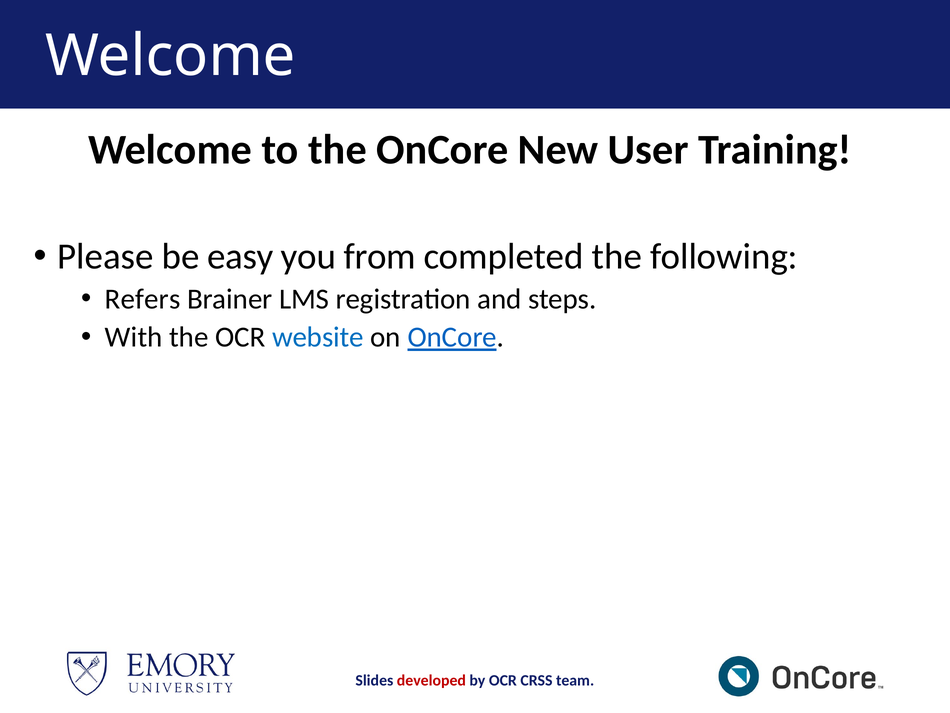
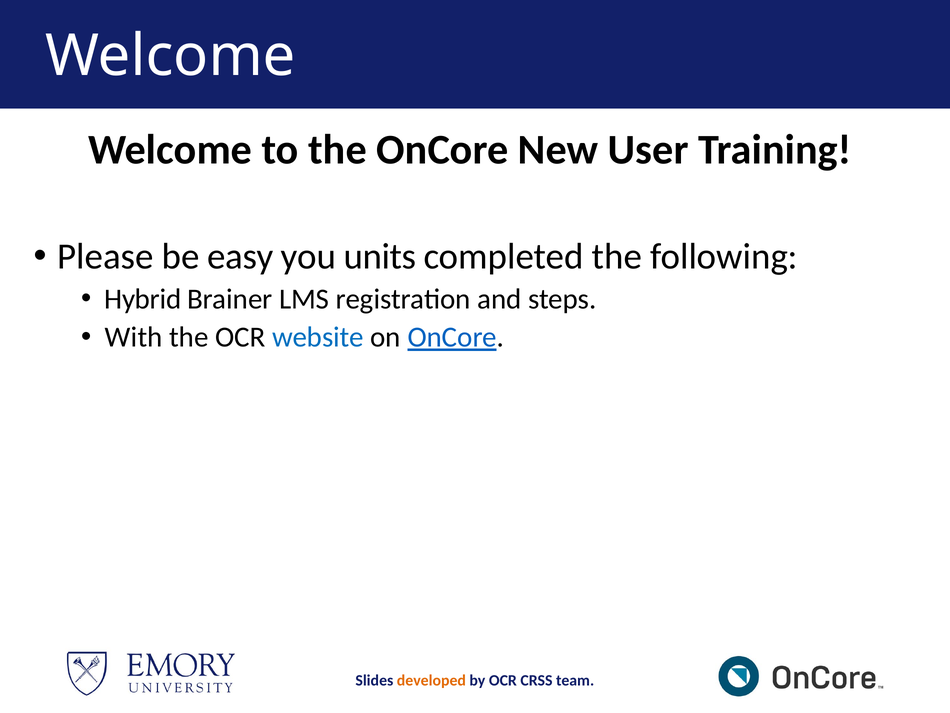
from: from -> units (380, 257)
Refers: Refers -> Hybrid (143, 299)
developed colour: red -> orange (431, 680)
